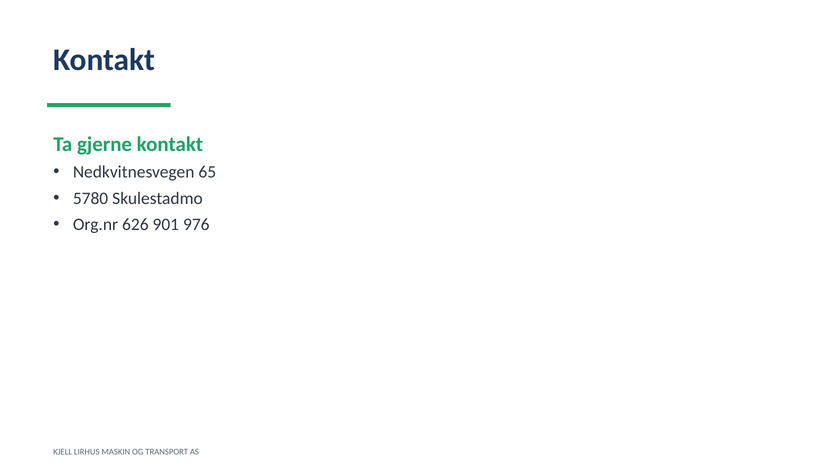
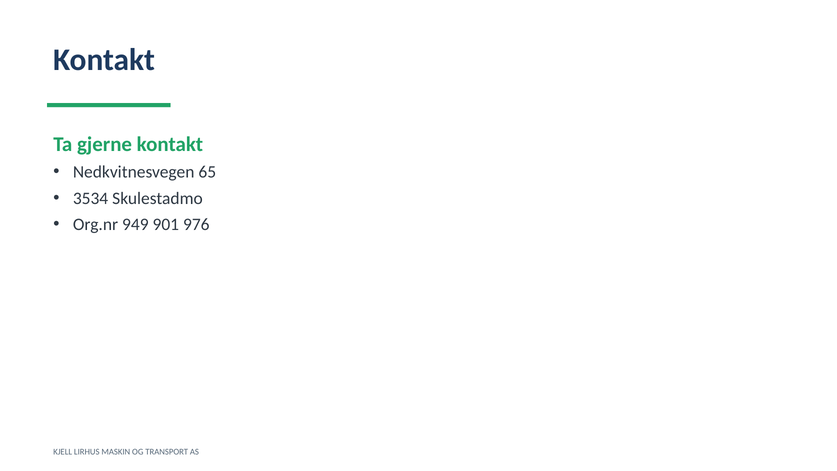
5780: 5780 -> 3534 (91, 198)
626: 626 -> 949 (135, 224)
